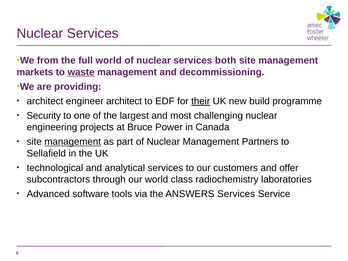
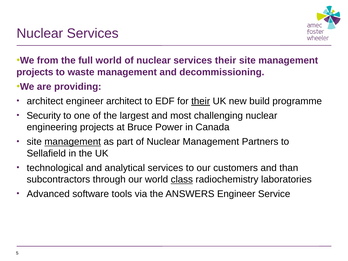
services both: both -> their (226, 61)
markets: markets -> projects (35, 72)
waste underline: present -> none (81, 72)
offer: offer -> than (289, 168)
class underline: none -> present (182, 180)
ANSWERS Services: Services -> Engineer (236, 194)
